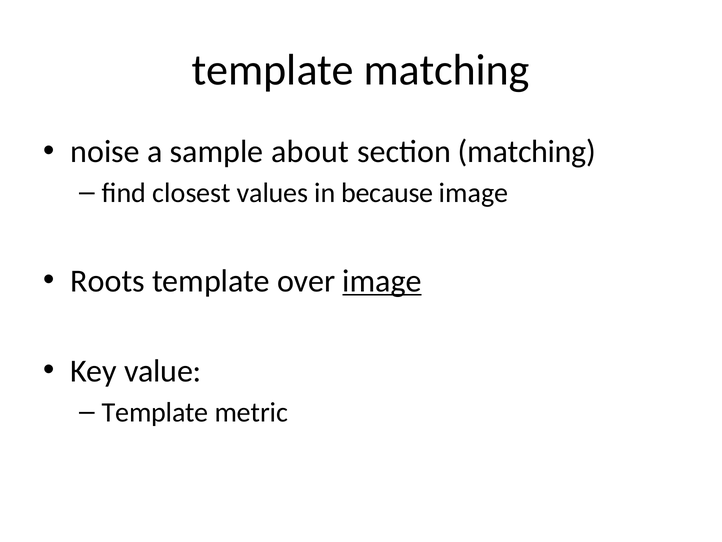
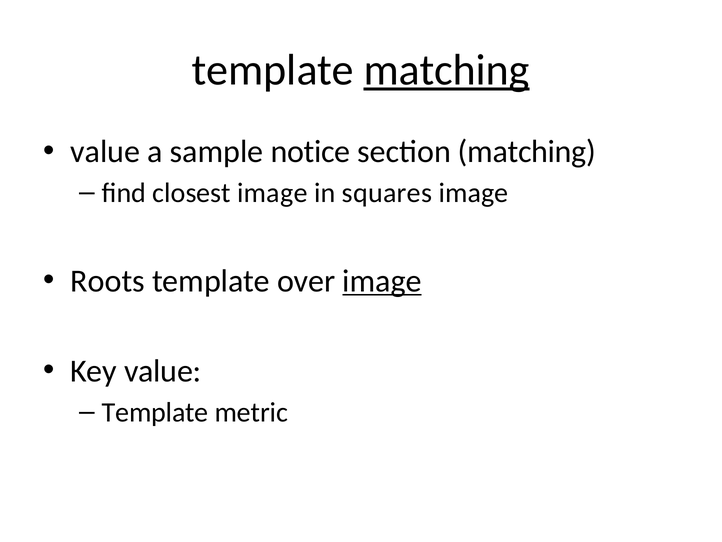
matching underline: none -> present (447, 70)
noise: noise -> value (105, 151)
about: about -> notice (310, 151)
closest values: values -> image (272, 193)
because: because -> squares (387, 193)
